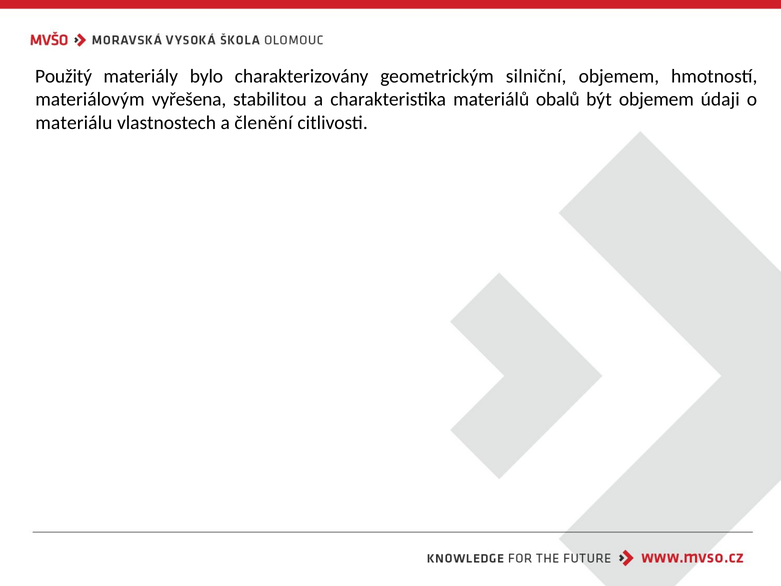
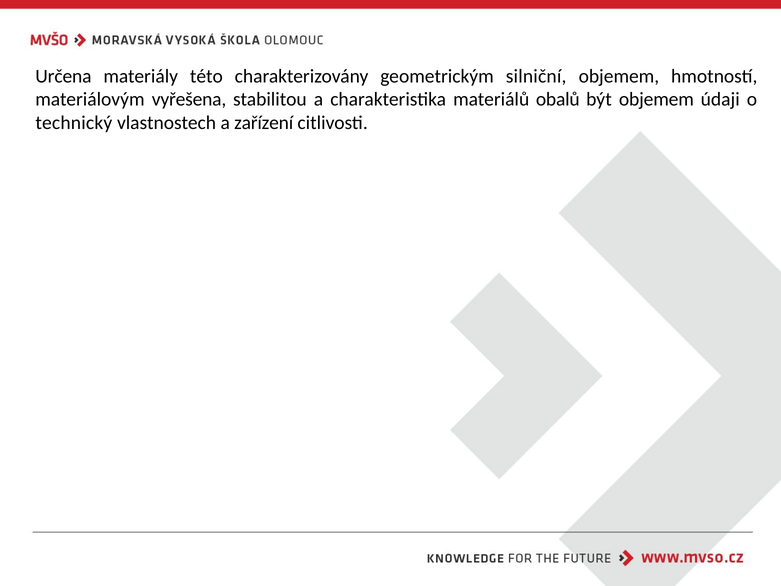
Použitý: Použitý -> Určena (63, 76)
bylo: bylo -> této (206, 76)
materiálu: materiálu -> technický (74, 123)
členění: členění -> zařízení (264, 123)
